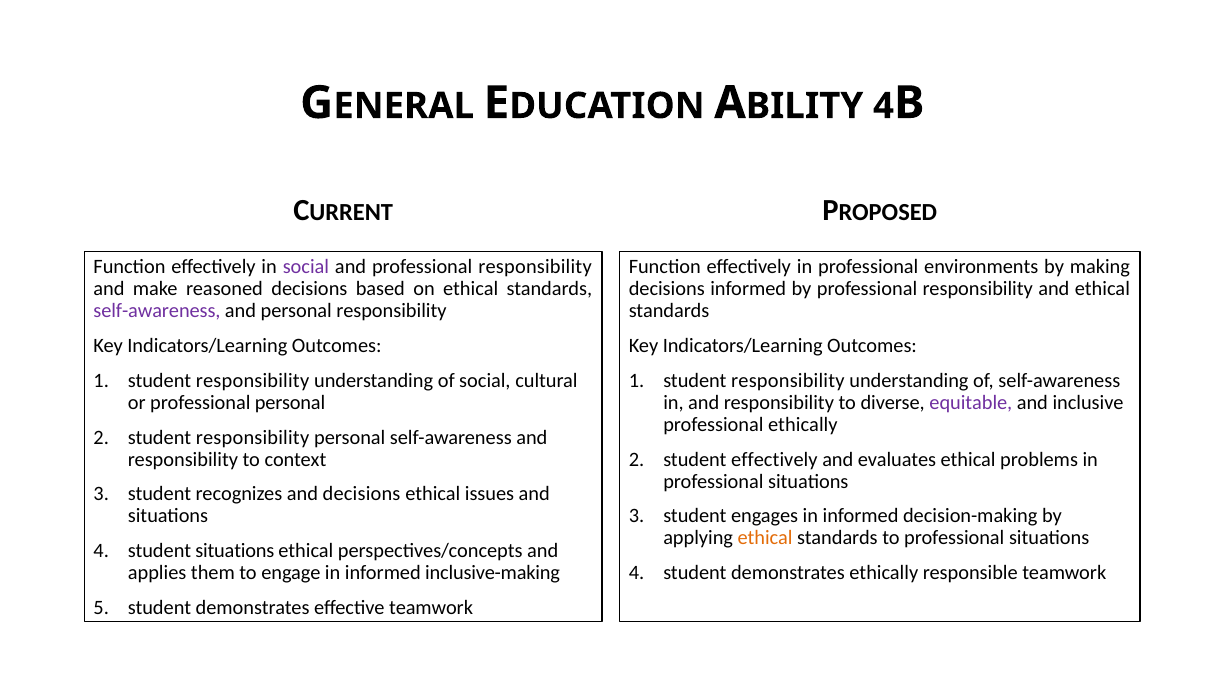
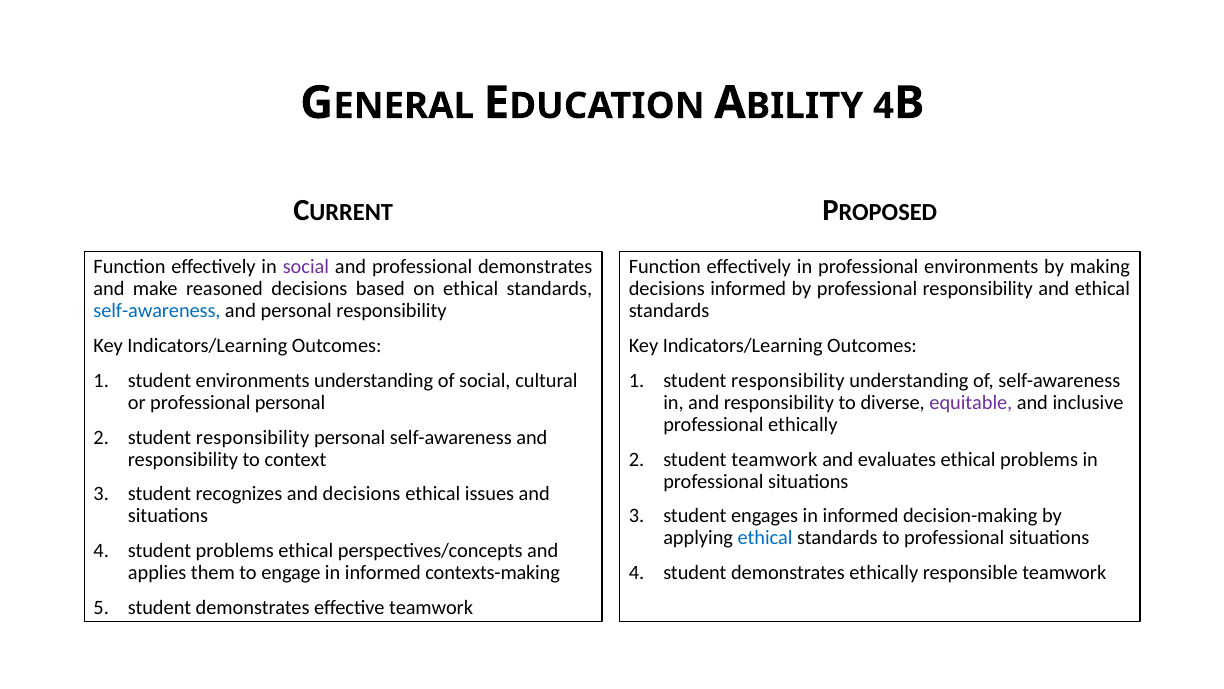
and professional responsibility: responsibility -> demonstrates (535, 267)
self-awareness colour: purple -> blue (157, 311)
responsibility: responsibility -> environments (253, 380)
student effectively: effectively -> teamwork (774, 459)
ethical colour: orange -> blue (765, 538)
student situations: situations -> problems (235, 551)
inclusive-making: inclusive-making -> contexts-making (493, 572)
